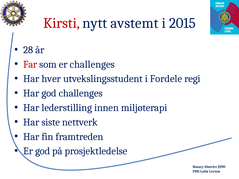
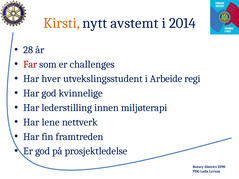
Kirsti colour: red -> orange (61, 23)
2015: 2015 -> 2014 (182, 23)
Fordele: Fordele -> Arbeide (166, 79)
god challenges: challenges -> kvinnelige (81, 93)
siste: siste -> lene (51, 122)
